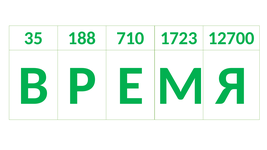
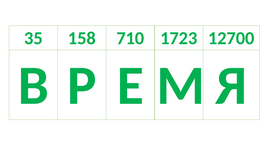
188: 188 -> 158 (82, 38)
